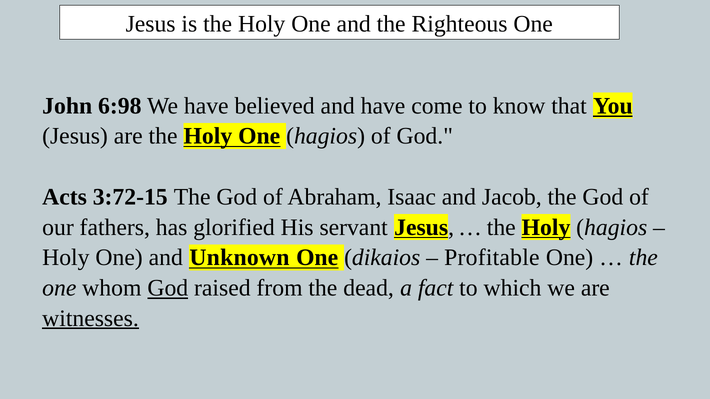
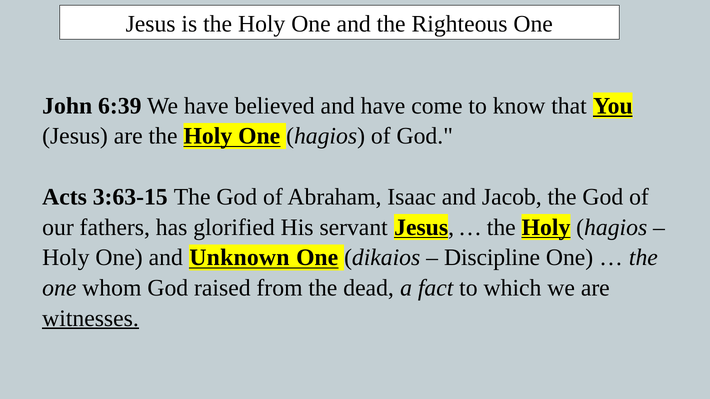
6:98: 6:98 -> 6:39 (120, 106)
3:72-15: 3:72-15 -> 3:63-15 (130, 197)
Profitable: Profitable -> Discipline (492, 258)
God underline: present -> none (168, 288)
